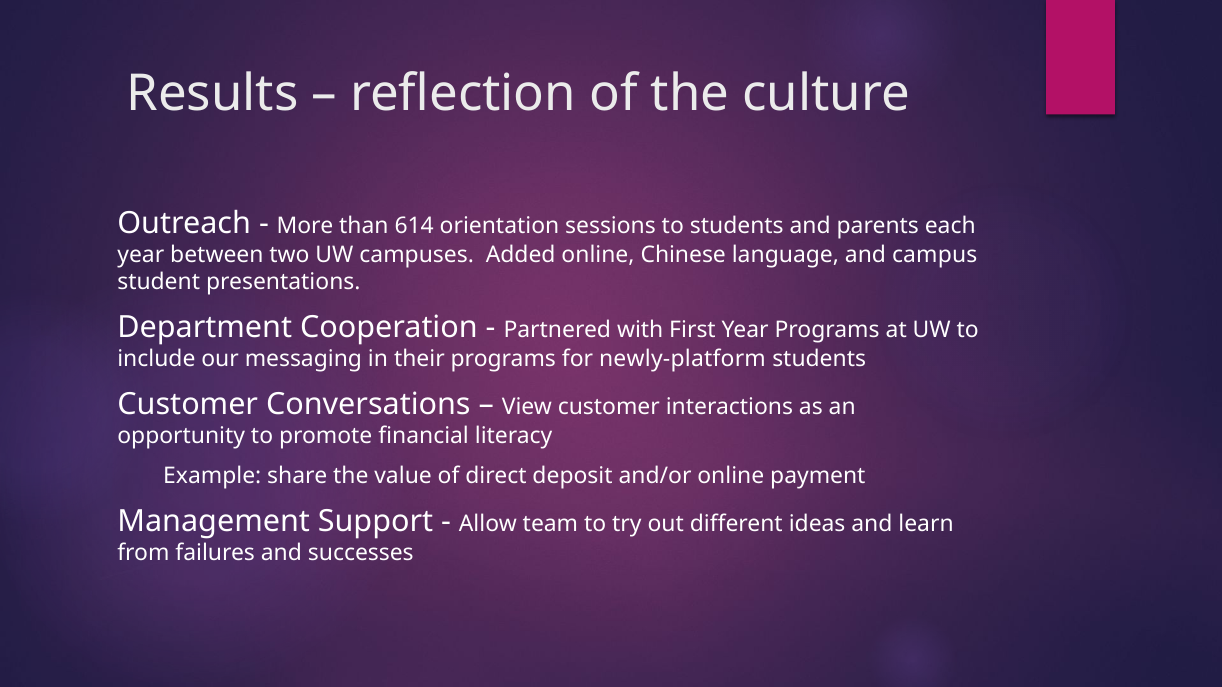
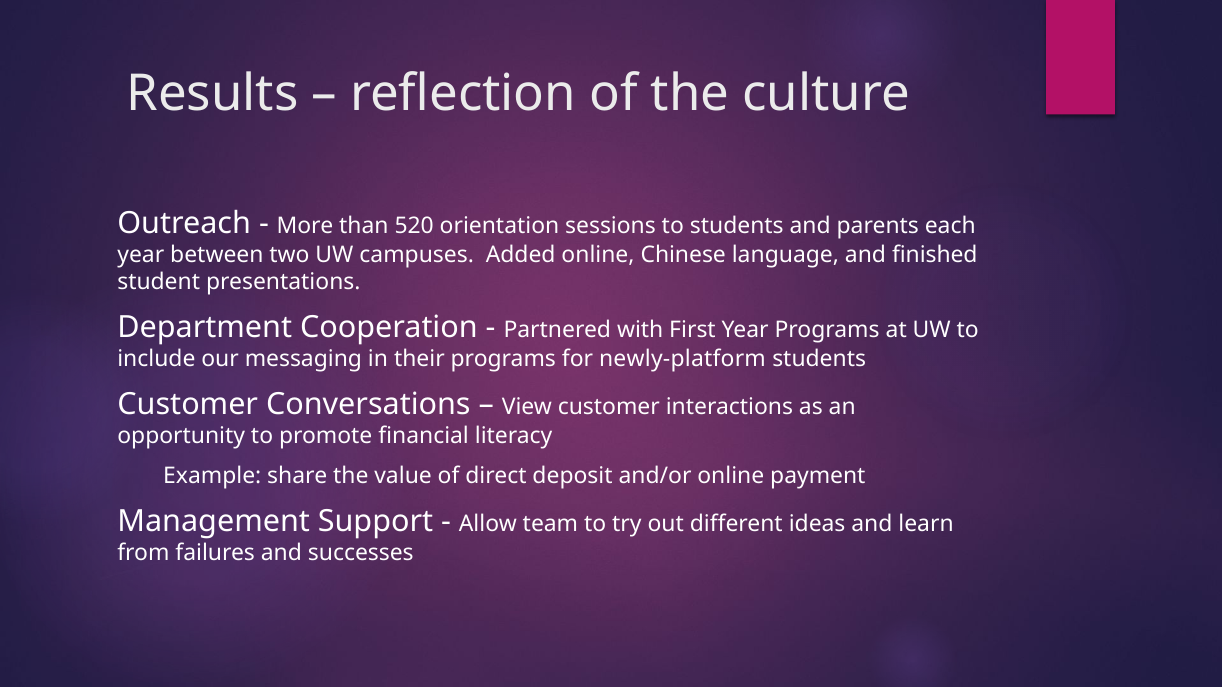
614: 614 -> 520 (414, 226)
campus: campus -> finished (935, 255)
